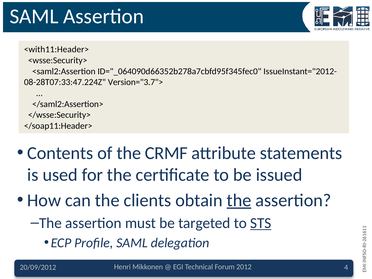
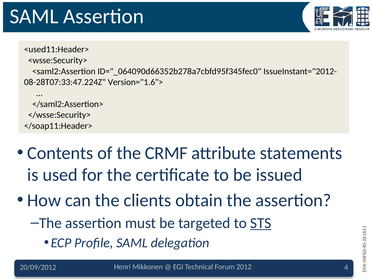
<with11:Header>: <with11:Header> -> <used11:Header> (57, 49)
Version="3.7">: Version="3.7"> -> Version="1.6"> (136, 82)
the underline: present -> none (239, 200)
